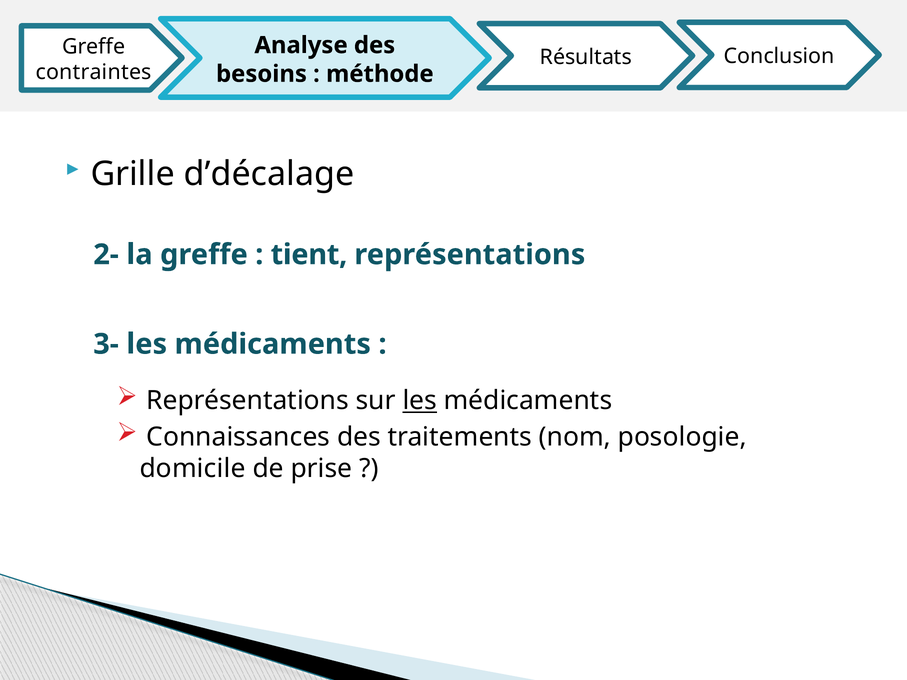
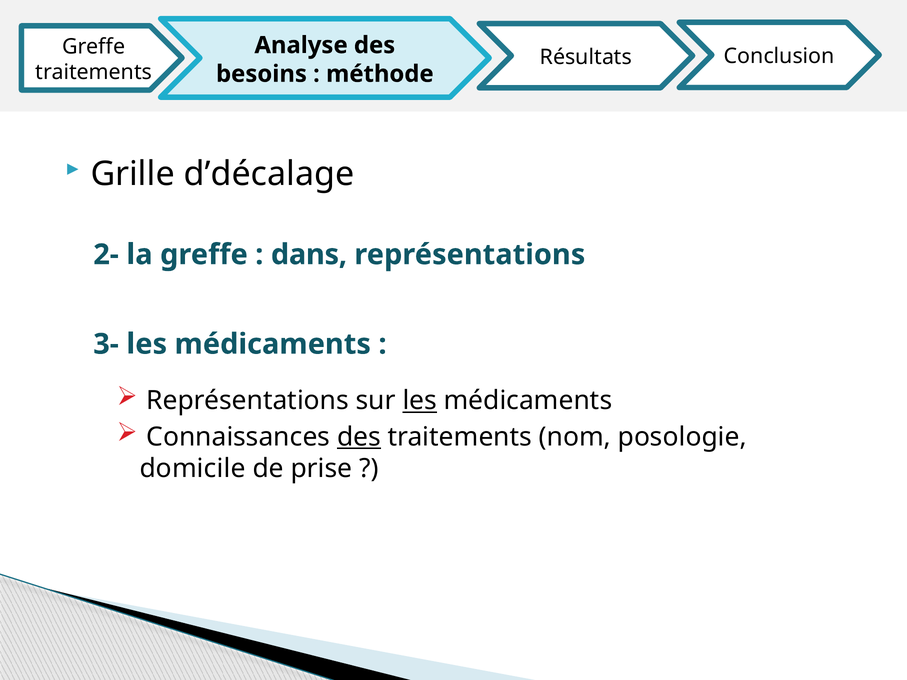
contraintes: contraintes -> traitements (94, 72)
tient: tient -> dans (309, 255)
des underline: none -> present (359, 437)
